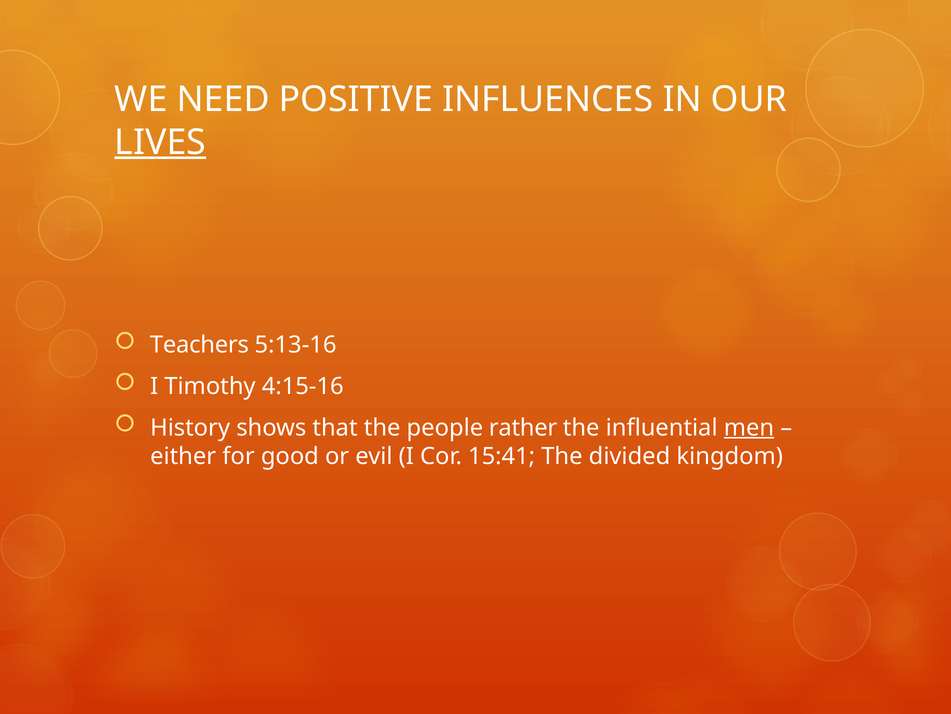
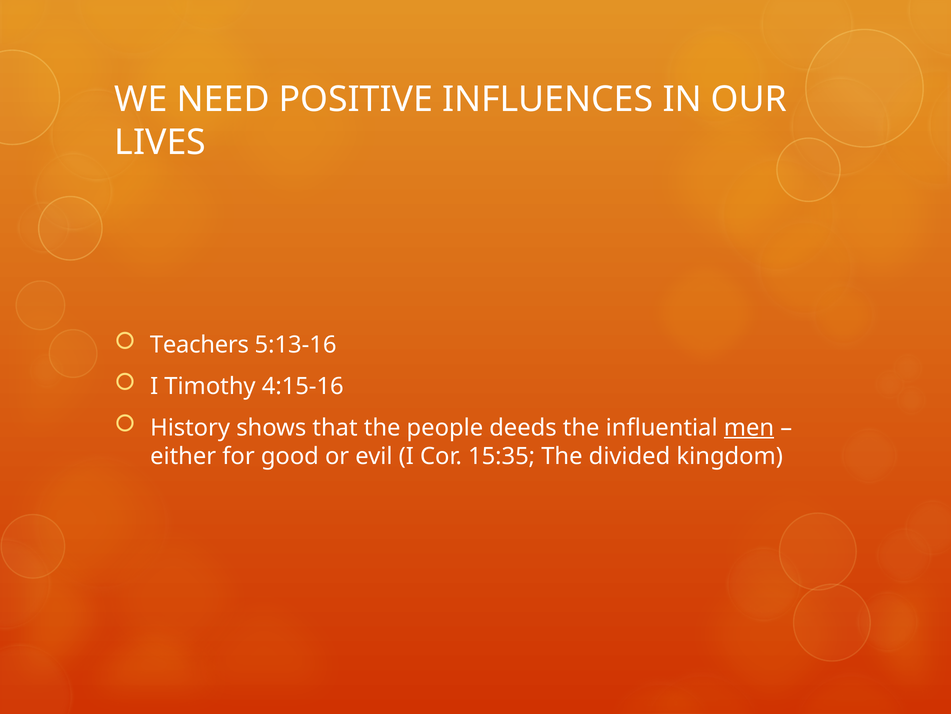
LIVES underline: present -> none (160, 142)
rather: rather -> deeds (523, 427)
15:41: 15:41 -> 15:35 (502, 456)
